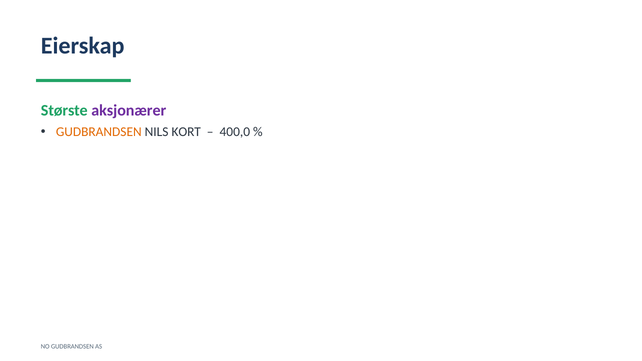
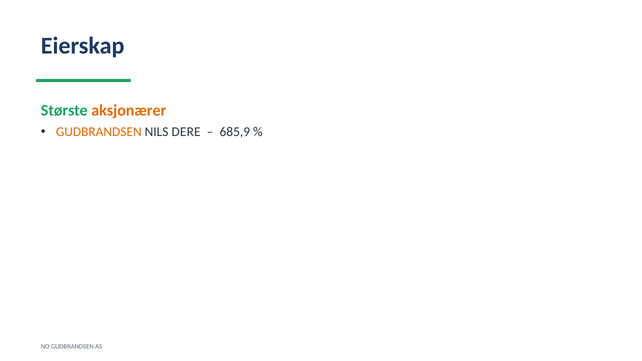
aksjonærer colour: purple -> orange (129, 111)
KORT: KORT -> DERE (186, 132)
400,0: 400,0 -> 685,9 (235, 132)
